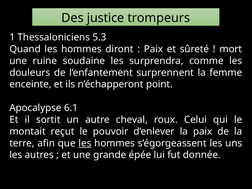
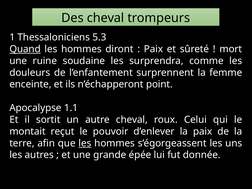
Des justice: justice -> cheval (106, 18)
Quand underline: none -> present (25, 49)
6.1: 6.1 -> 1.1 (71, 108)
